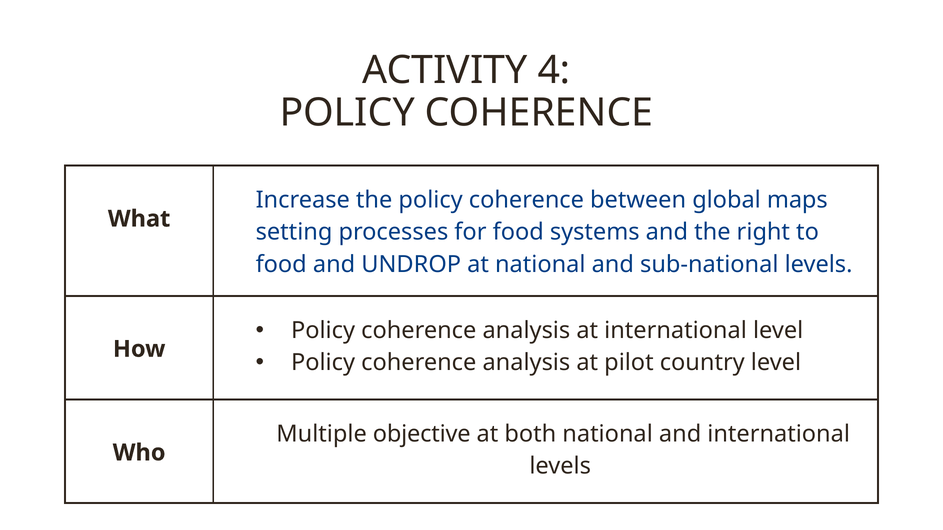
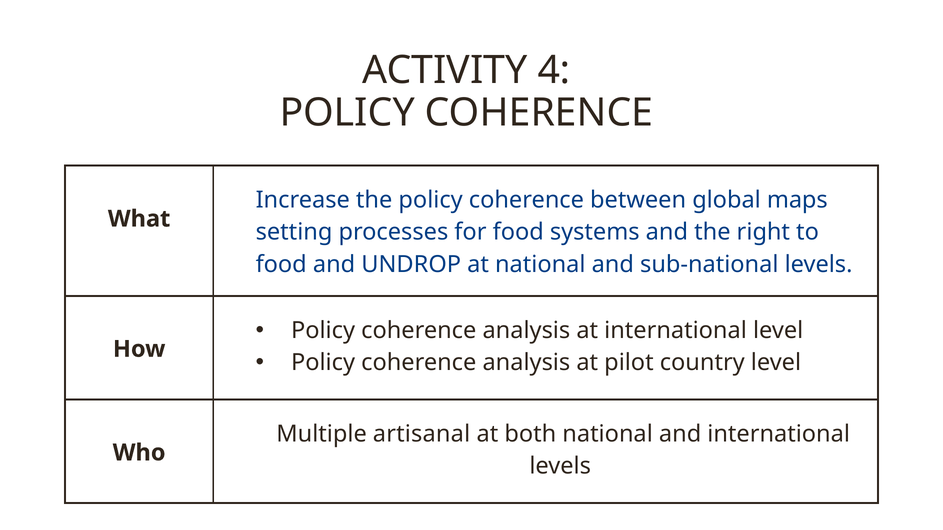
objective: objective -> artisanal (422, 434)
